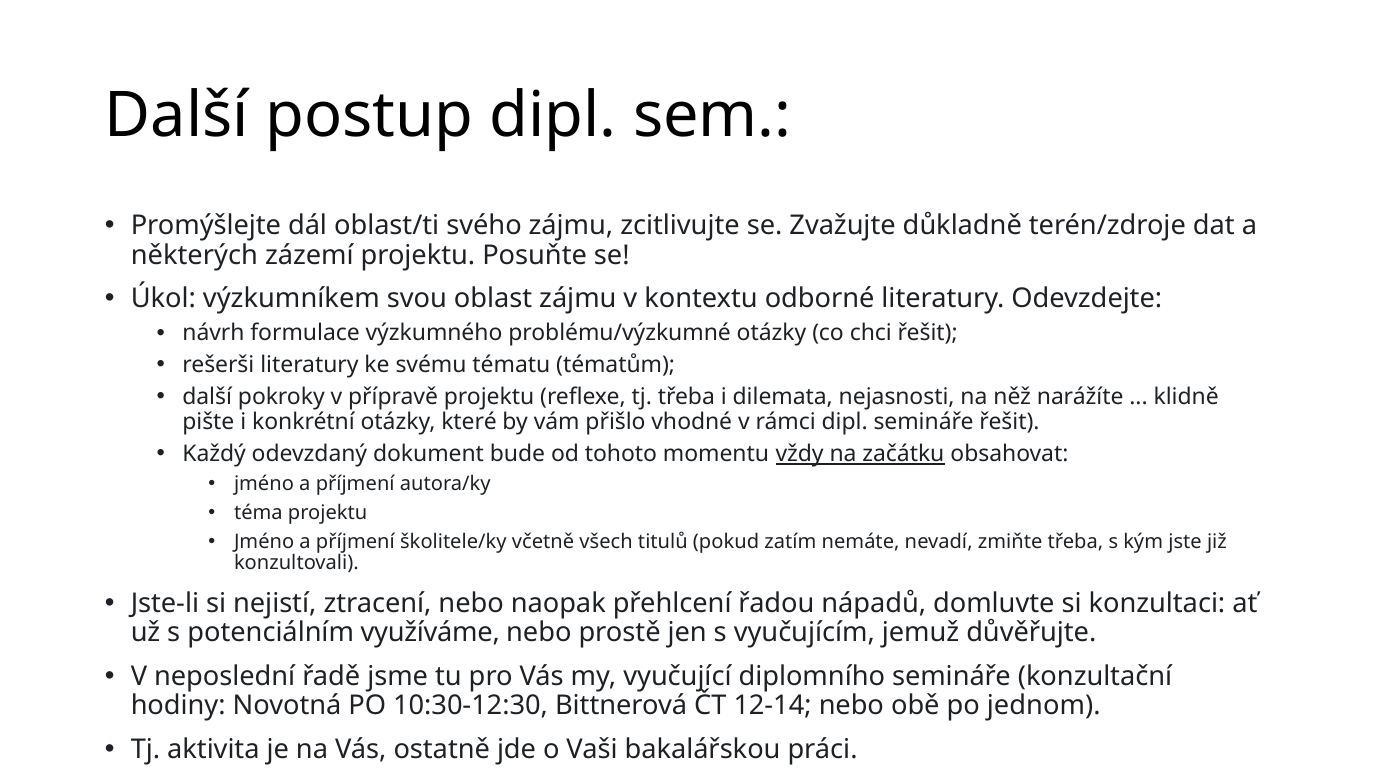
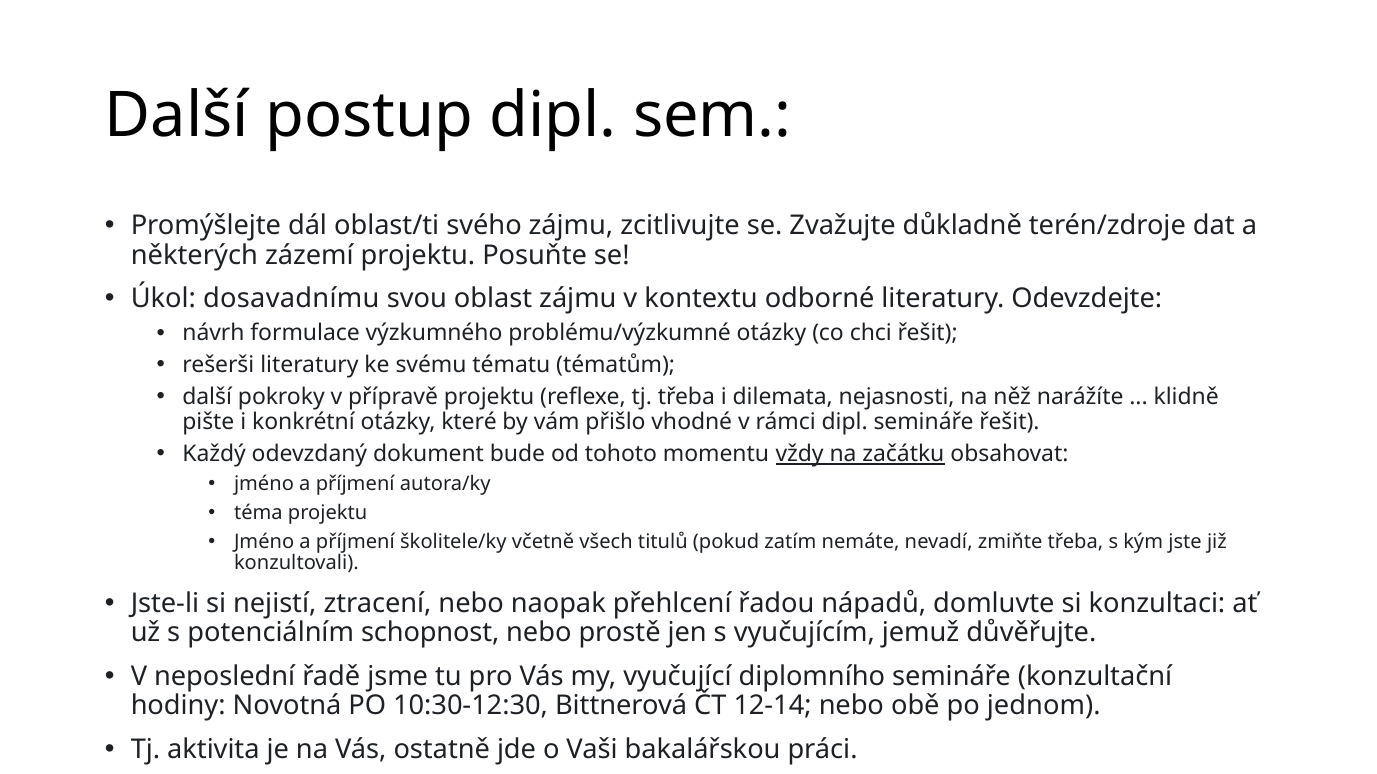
výzkumníkem: výzkumníkem -> dosavadnímu (291, 299)
využíváme: využíváme -> schopnost (430, 633)
